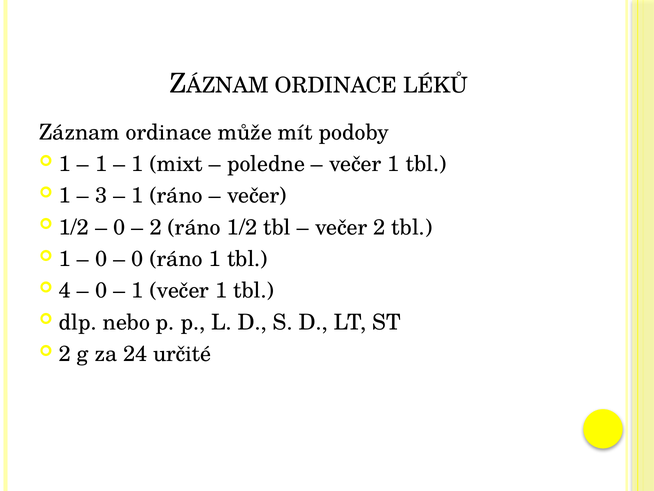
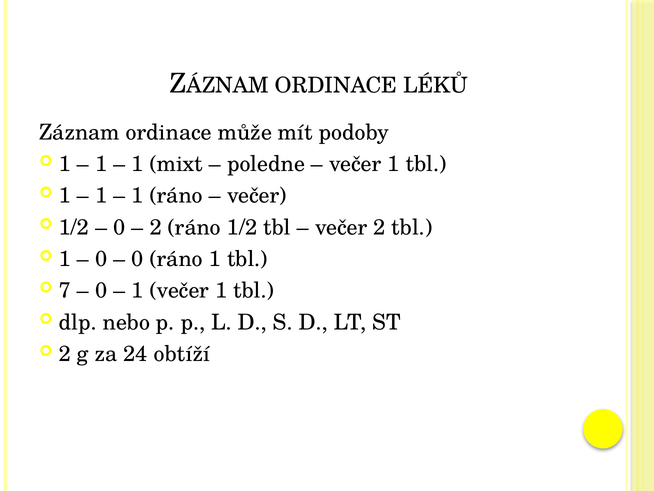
3: 3 -> 1 (101, 196)
4: 4 -> 7 (65, 290)
určité: určité -> obtíží (182, 354)
